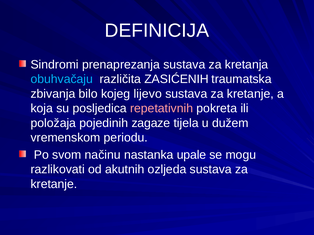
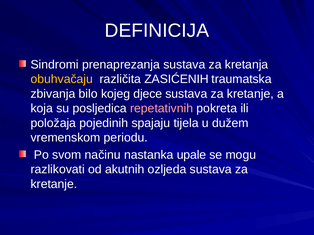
obuhvačaju colour: light blue -> yellow (62, 79)
lijevo: lijevo -> djece (148, 94)
zagaze: zagaze -> spajaju (151, 123)
